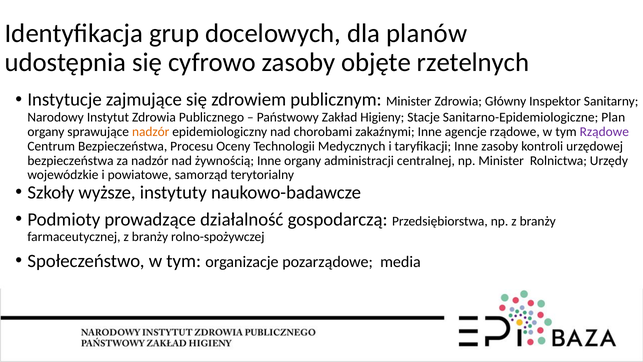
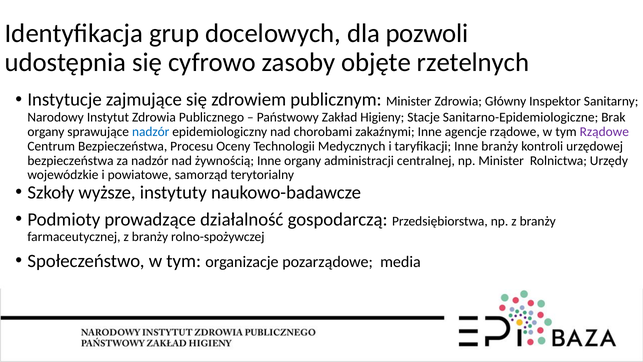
planów: planów -> pozwoli (427, 33)
Plan: Plan -> Brak (613, 117)
nadzór colour: orange -> blue (151, 132)
Inne zasoby: zasoby -> branży (500, 146)
